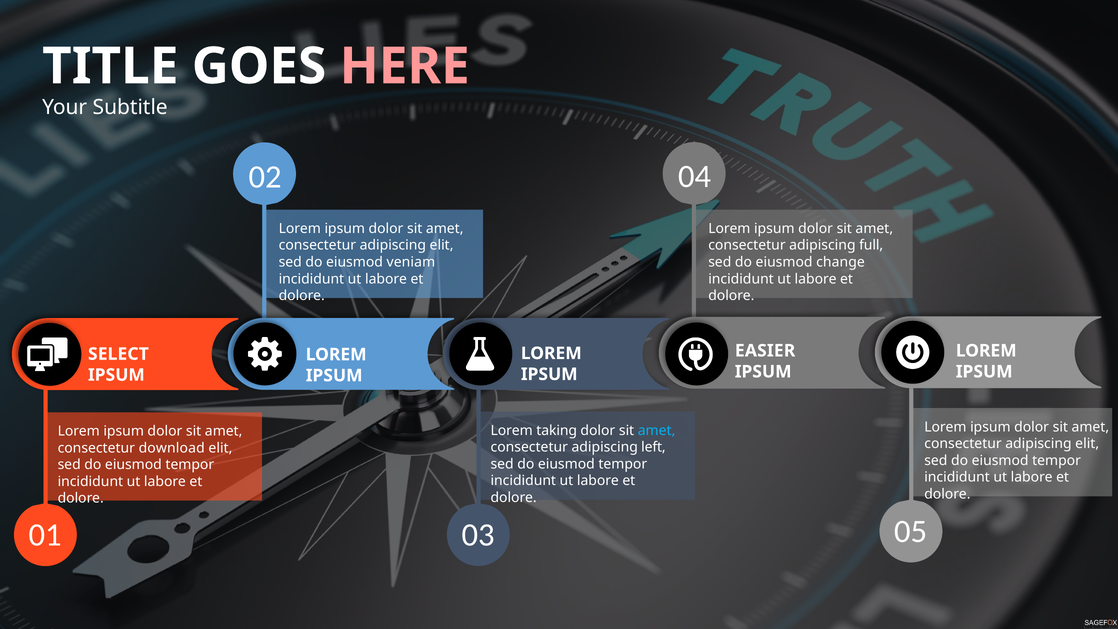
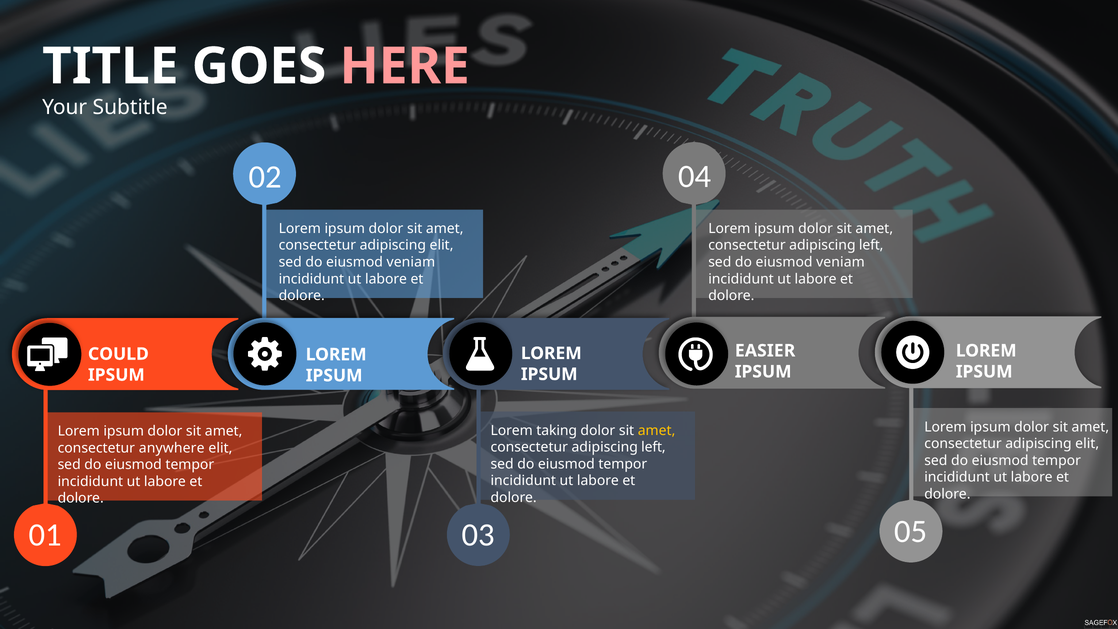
full: full -> left (871, 245)
change: change -> veniam (840, 262)
SELECT: SELECT -> COULD (118, 354)
amet colour: light blue -> yellow (657, 430)
download: download -> anywhere (172, 448)
